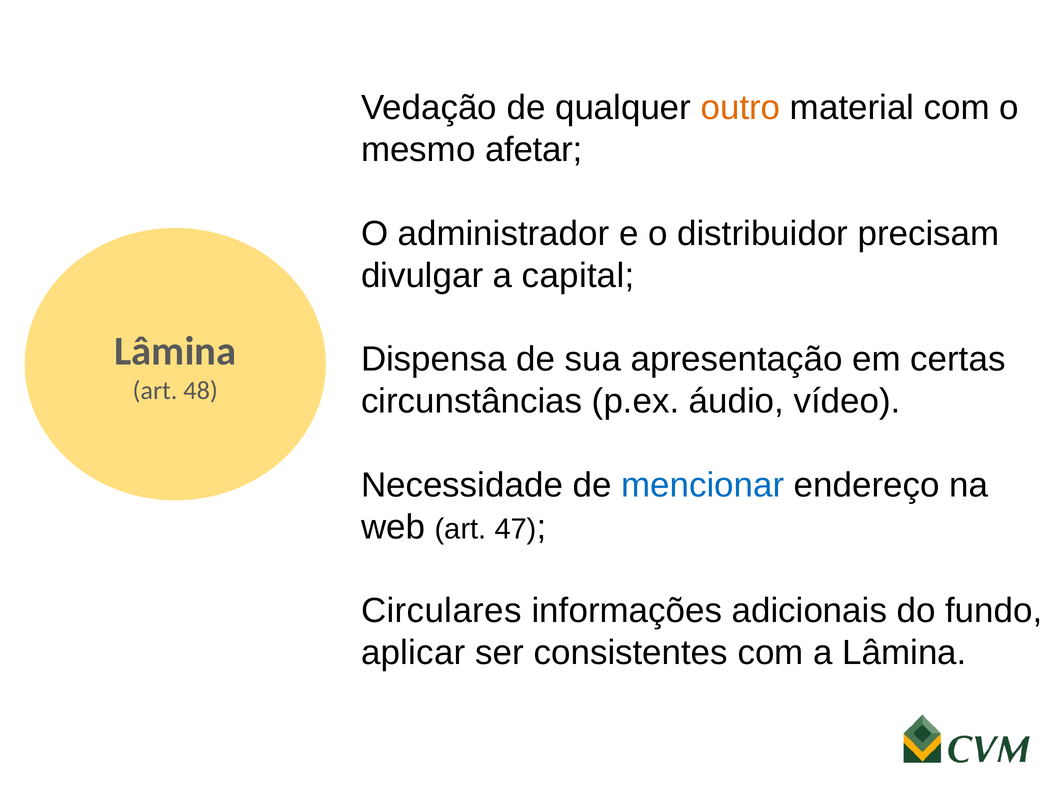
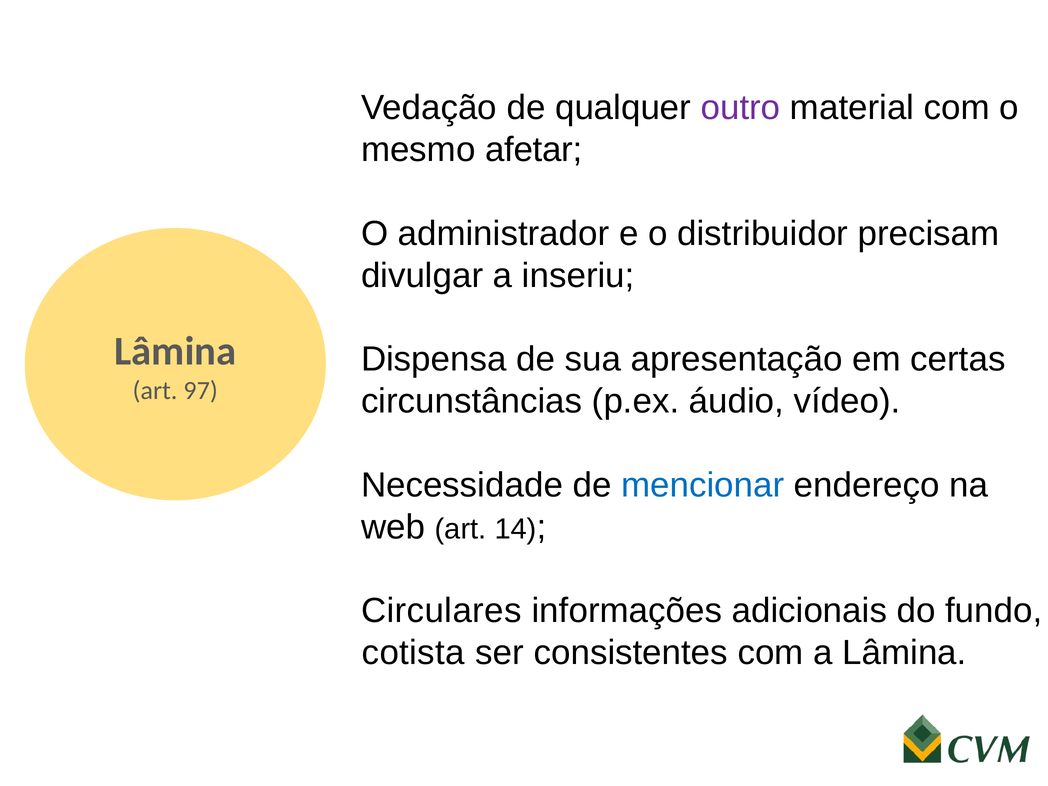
outro colour: orange -> purple (741, 108)
capital: capital -> inseriu (578, 276)
48: 48 -> 97 (201, 390)
47: 47 -> 14 (516, 529)
aplicar: aplicar -> cotista (413, 653)
